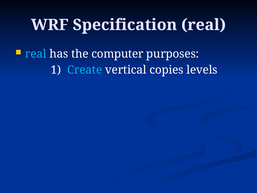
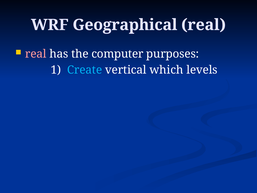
Specification: Specification -> Geographical (125, 25)
real colour: light blue -> pink (36, 54)
copies: copies -> which (166, 70)
